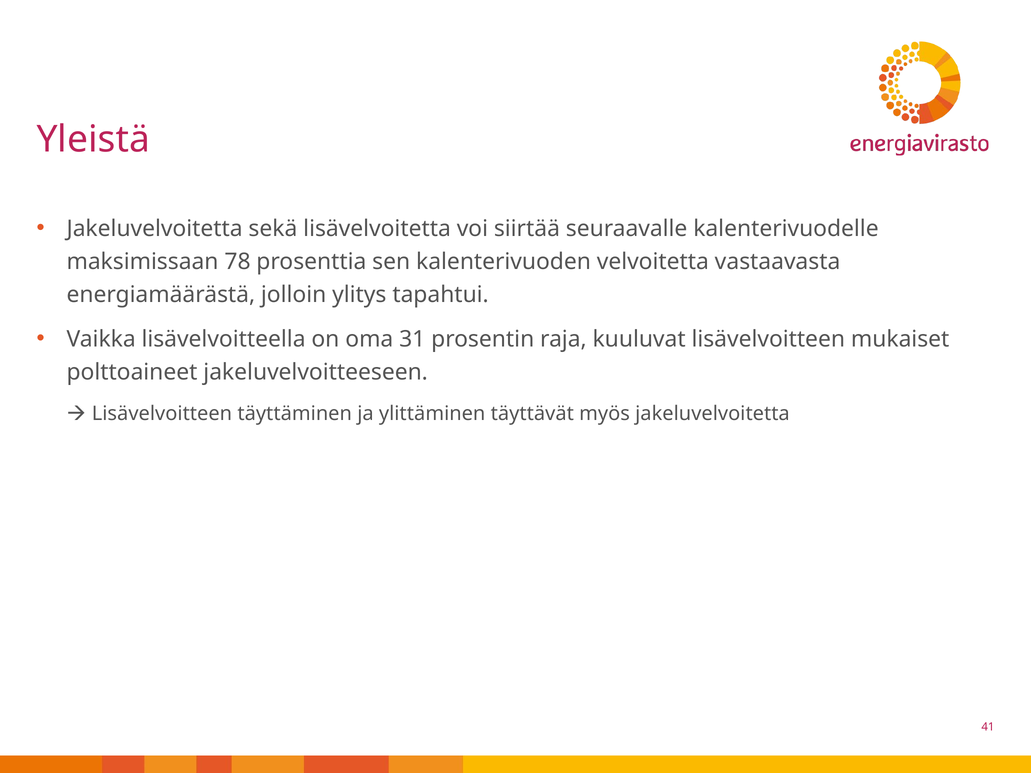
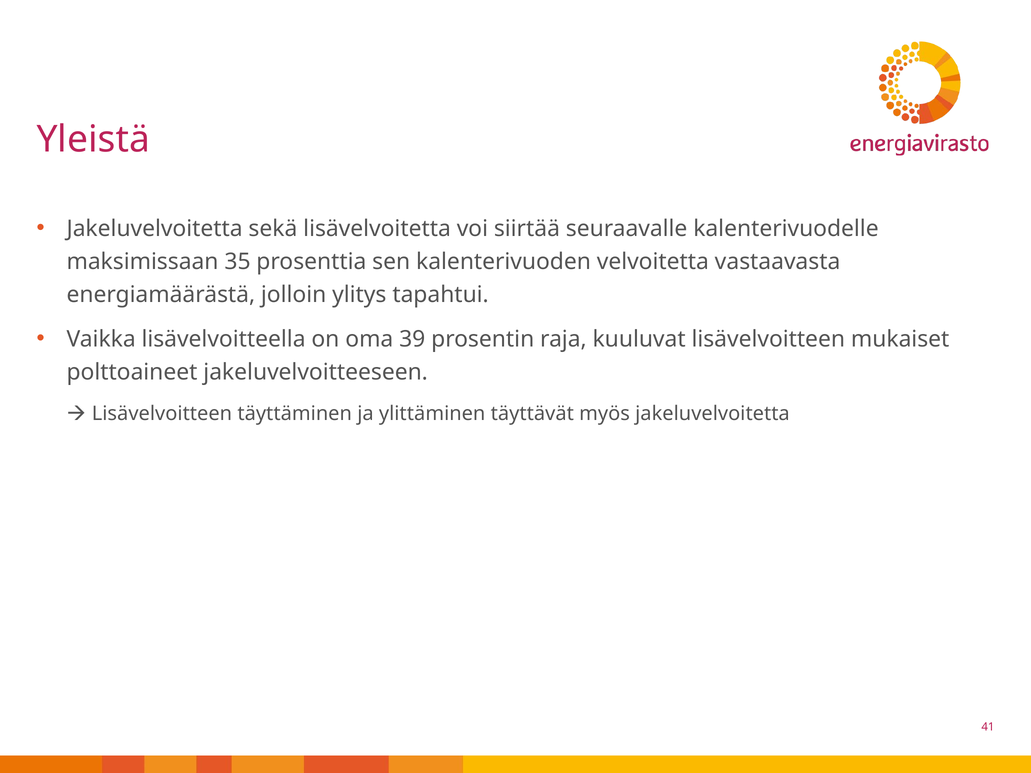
78: 78 -> 35 (238, 262)
31: 31 -> 39 (412, 339)
